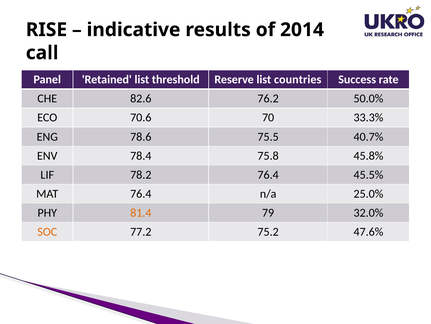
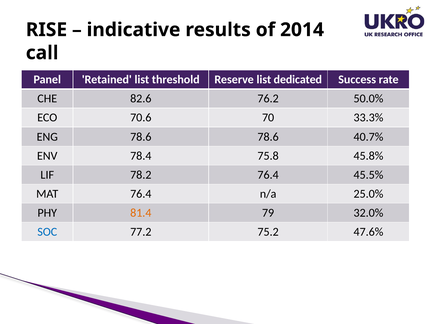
countries: countries -> dedicated (298, 79)
78.6 75.5: 75.5 -> 78.6 (268, 136)
SOC colour: orange -> blue (47, 231)
